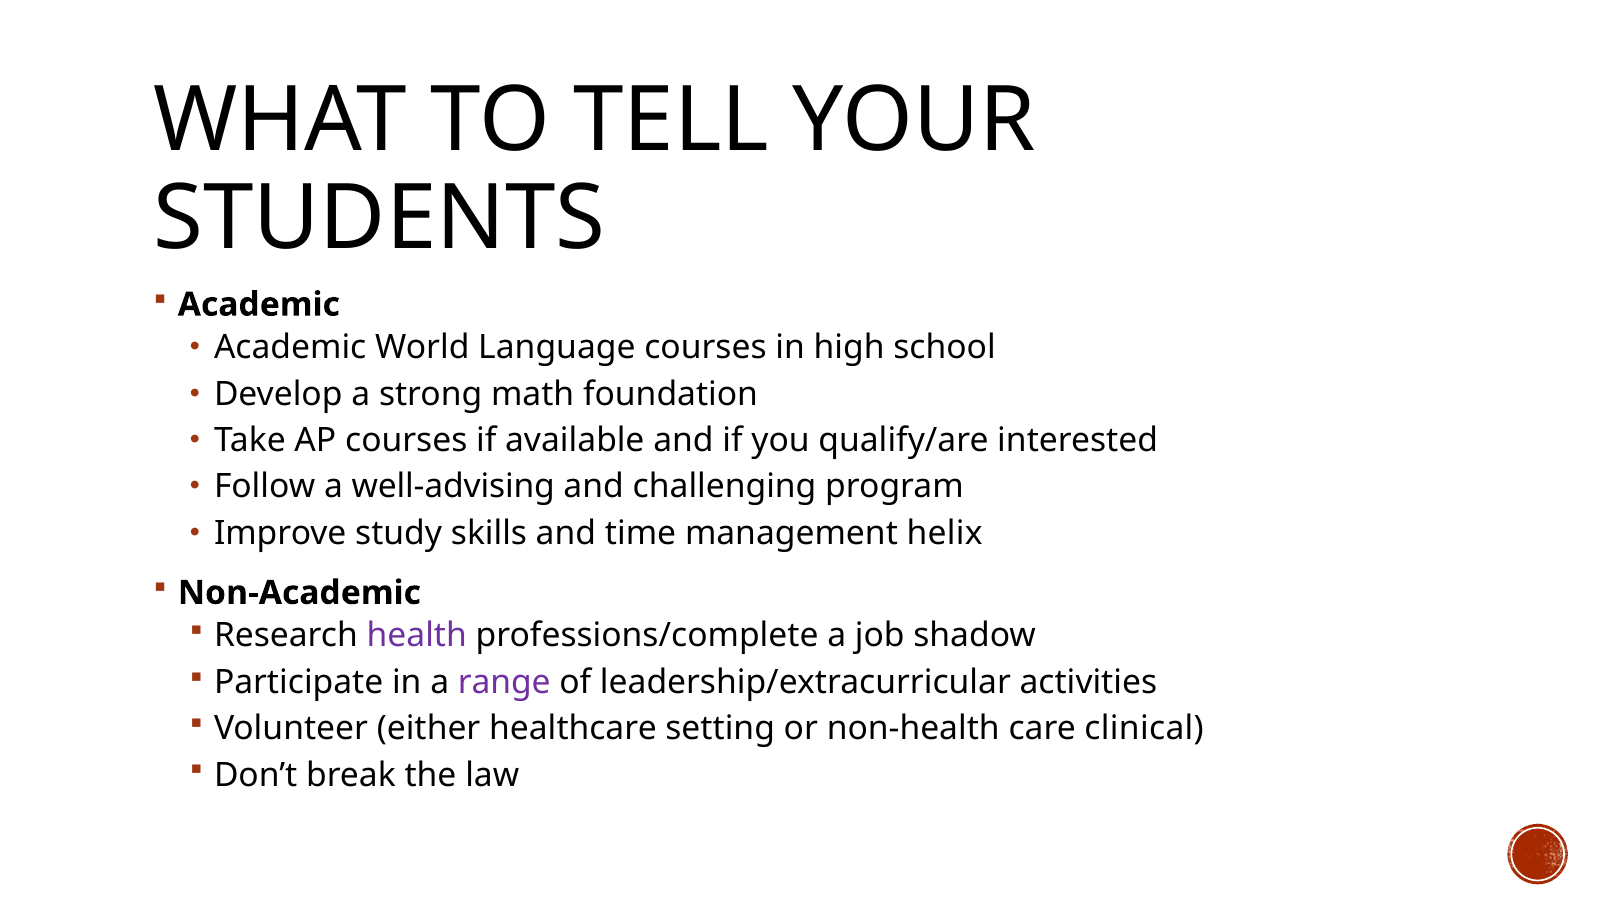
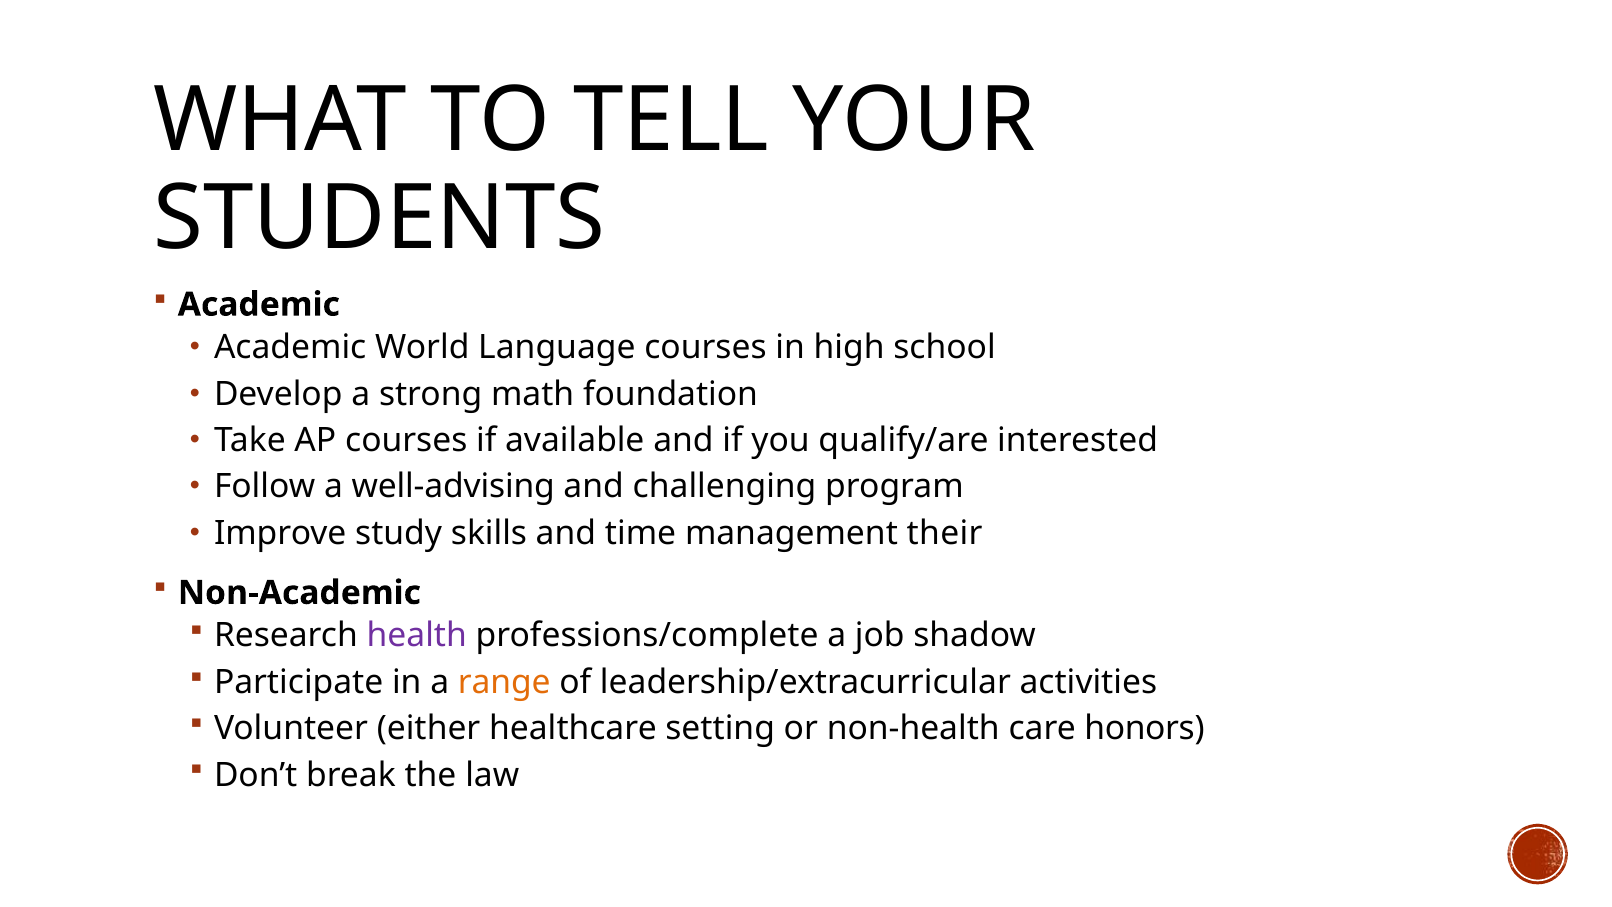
helix: helix -> their (945, 533)
range colour: purple -> orange (504, 682)
clinical: clinical -> honors (1144, 728)
